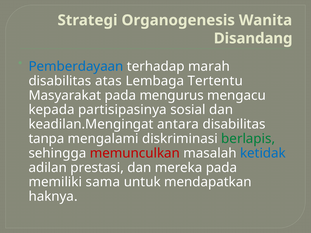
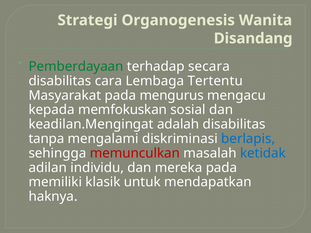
Pemberdayaan colour: blue -> green (76, 66)
marah: marah -> secara (209, 66)
atas: atas -> cara (108, 81)
partisipasinya: partisipasinya -> memfokuskan (123, 110)
antara: antara -> adalah (178, 124)
berlapis colour: green -> blue (248, 139)
prestasi: prestasi -> individu (97, 168)
sama: sama -> klasik (103, 182)
